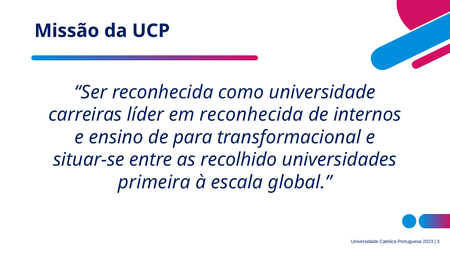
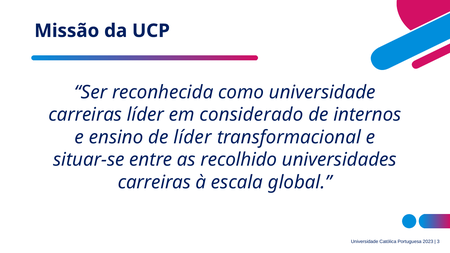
em reconhecida: reconhecida -> considerado (251, 115)
de para: para -> líder (193, 137)
primeira: primeira -> carreiras (154, 182)
